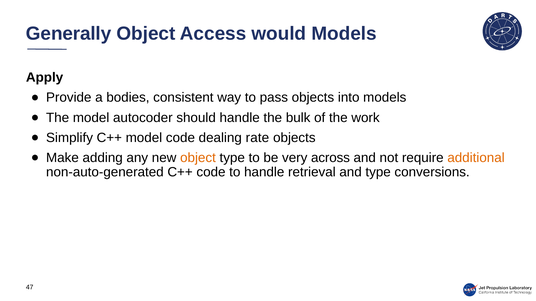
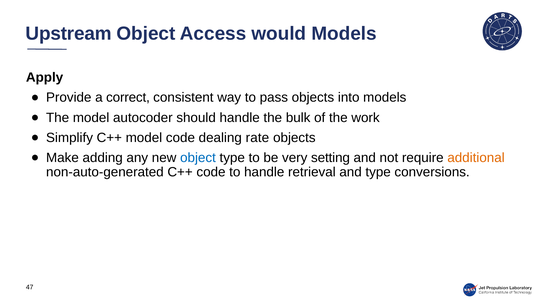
Generally: Generally -> Upstream (69, 34)
bodies: bodies -> correct (128, 98)
object colour: orange -> blue (198, 158)
across: across -> setting (330, 158)
